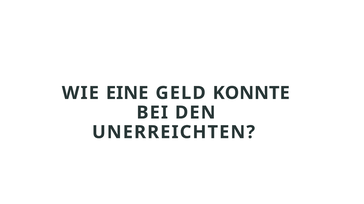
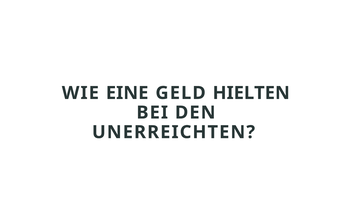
KONNTE: KONNTE -> HIELTEN (251, 93)
